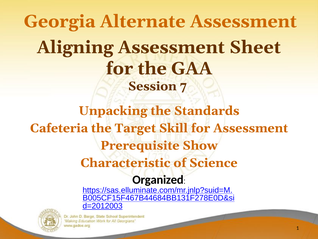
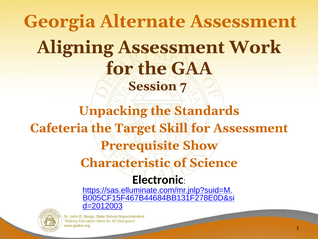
Sheet: Sheet -> Work (255, 47)
Organized: Organized -> Electronic (158, 179)
